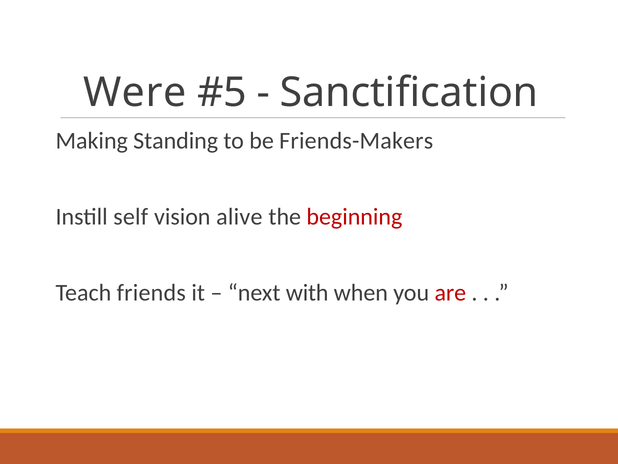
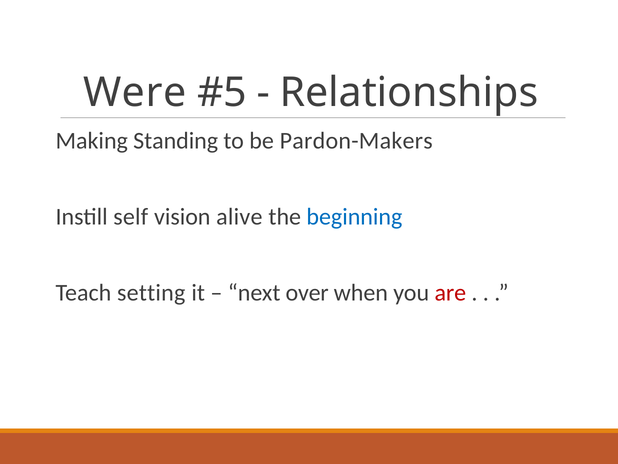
Sanctification: Sanctification -> Relationships (409, 92)
Friends-Makers: Friends-Makers -> Pardon-Makers (356, 141)
beginning colour: red -> blue (354, 216)
friends: friends -> setting (151, 292)
with: with -> over (307, 292)
